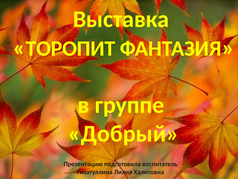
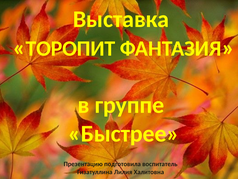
Добрый: Добрый -> Быстрее (124, 133)
